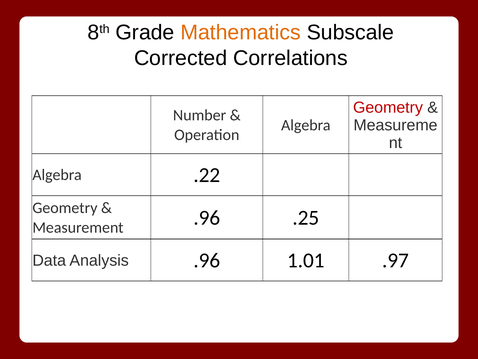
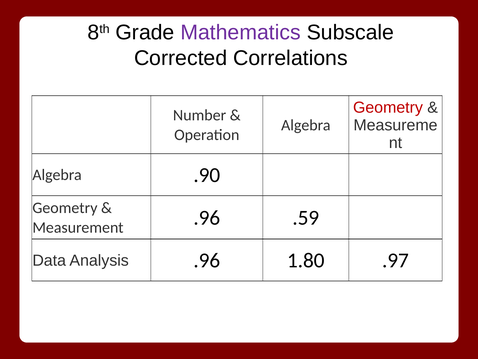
Mathematics colour: orange -> purple (241, 33)
.22: .22 -> .90 (207, 175)
.25: .25 -> .59 (306, 217)
1.01: 1.01 -> 1.80 (306, 260)
